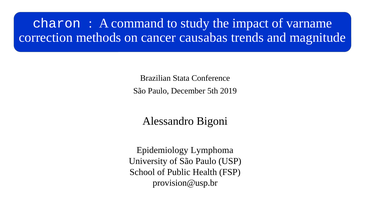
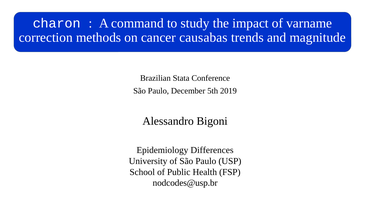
Lymphoma: Lymphoma -> Differences (212, 150)
provision@usp.br: provision@usp.br -> nodcodes@usp.br (185, 183)
